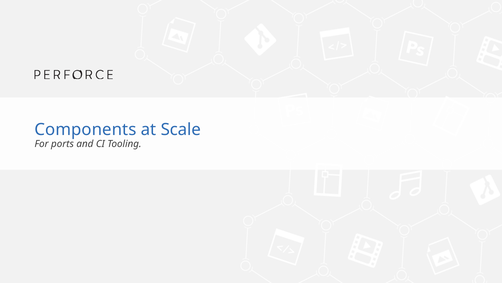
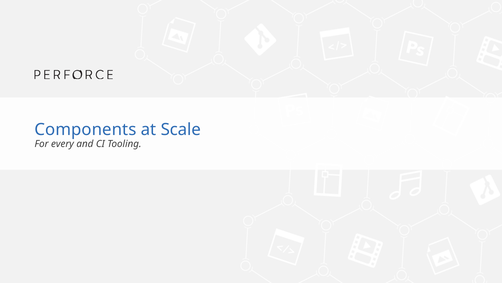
ports: ports -> every (62, 144)
